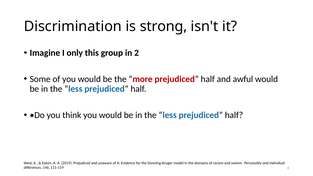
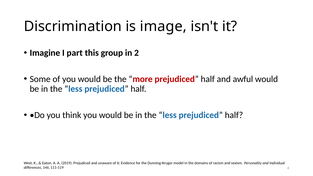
strong: strong -> image (163, 26)
only: only -> part (75, 53)
